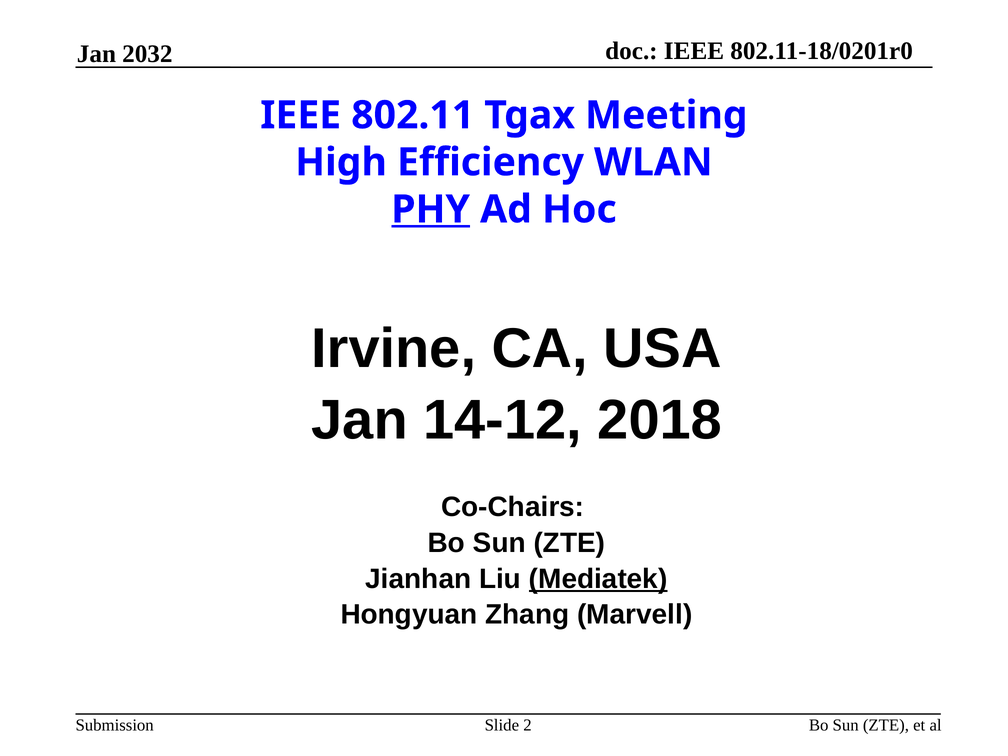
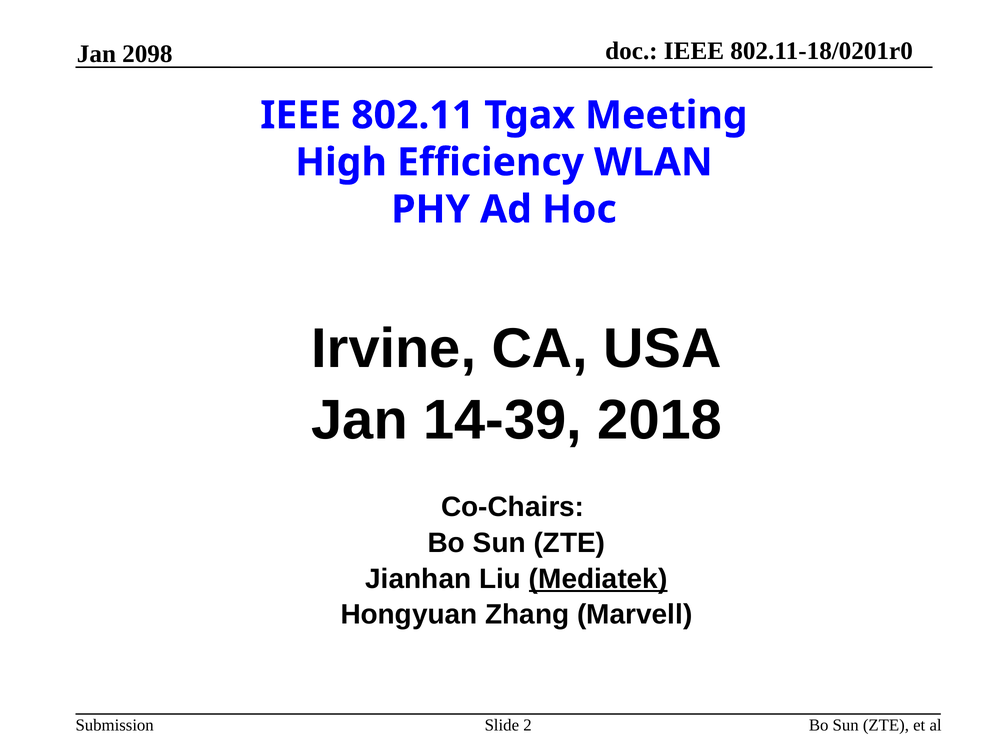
2032: 2032 -> 2098 (147, 54)
PHY underline: present -> none (431, 209)
14-12: 14-12 -> 14-39 (503, 420)
